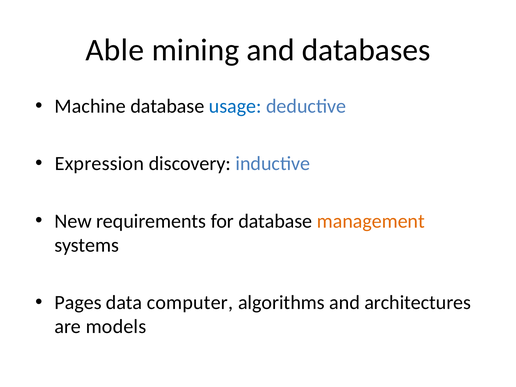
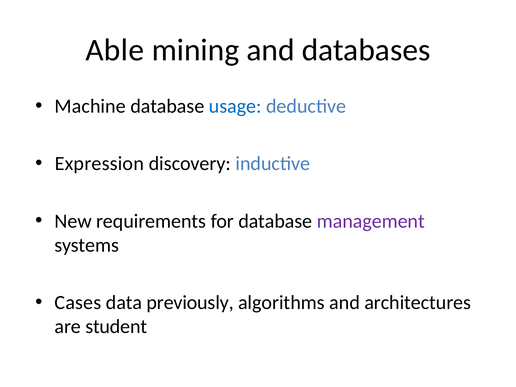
management colour: orange -> purple (371, 221)
Pages: Pages -> Cases (78, 303)
computer: computer -> previously (190, 303)
models: models -> student (116, 327)
